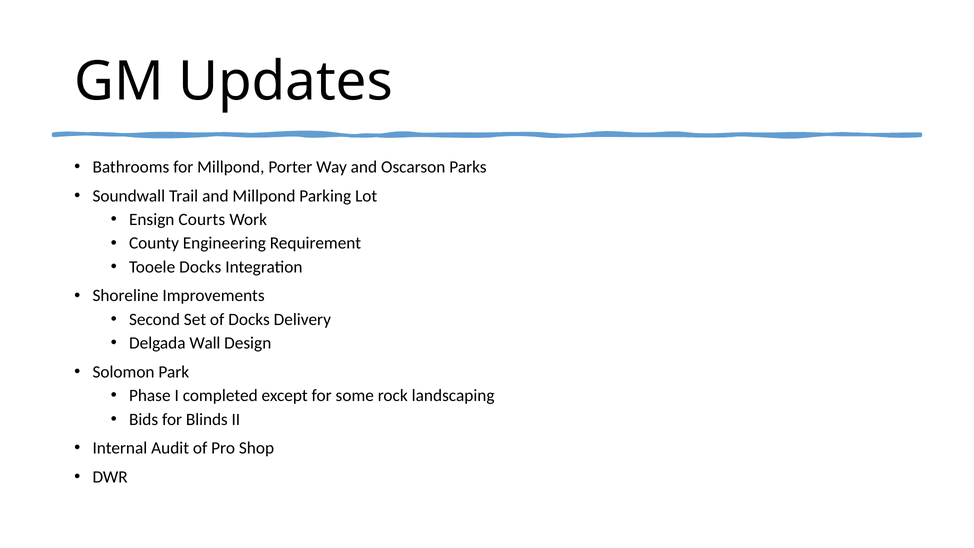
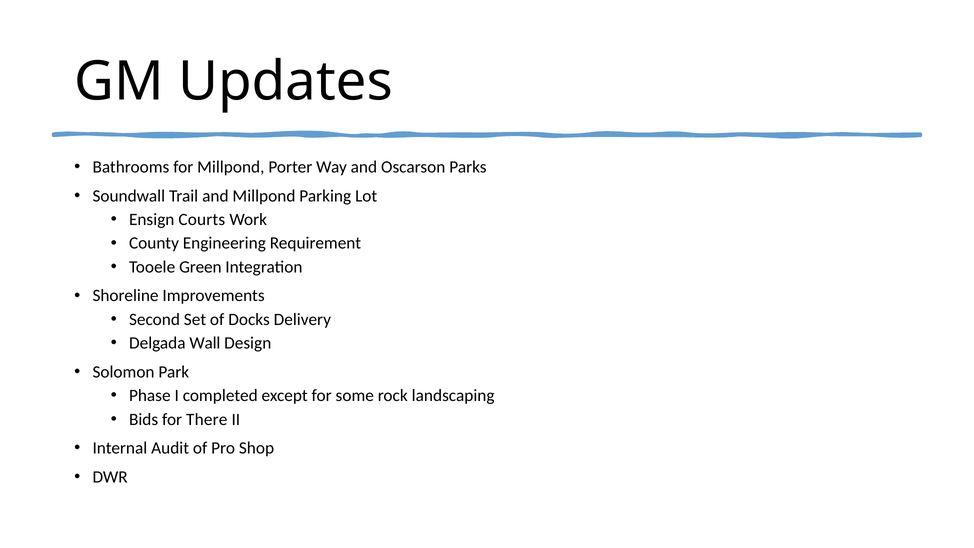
Tooele Docks: Docks -> Green (200, 267)
Blinds: Blinds -> There (207, 419)
